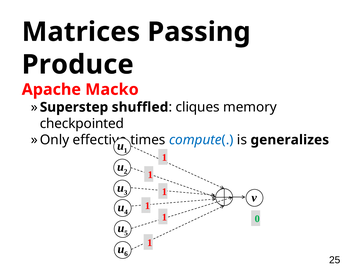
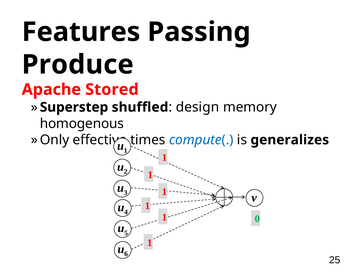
Matrices: Matrices -> Features (81, 32)
Macko: Macko -> Stored (112, 89)
cliques: cliques -> design (198, 107)
checkpointed: checkpointed -> homogenous (82, 123)
